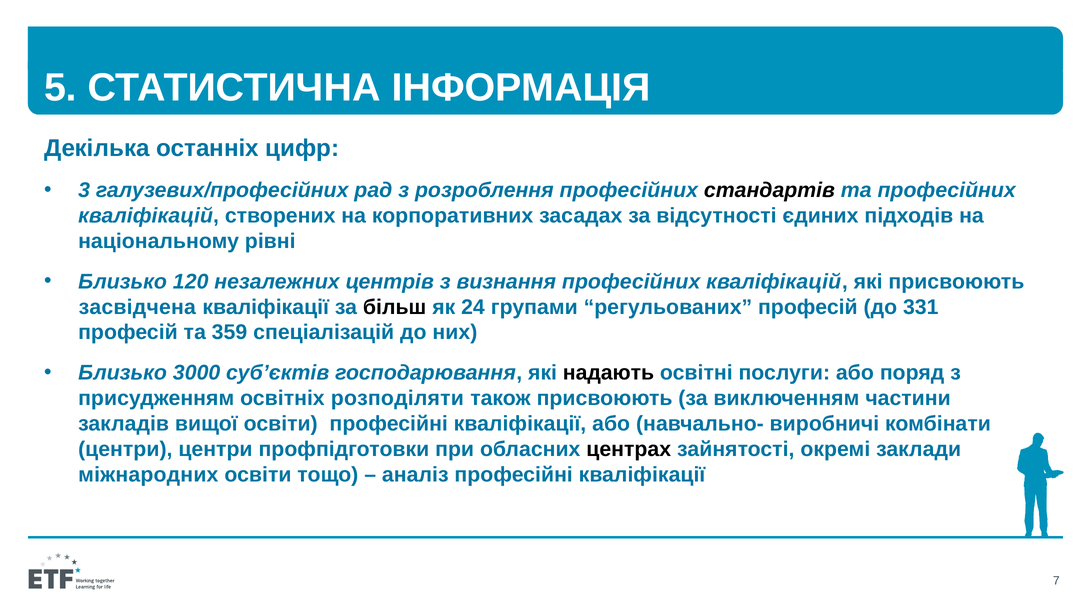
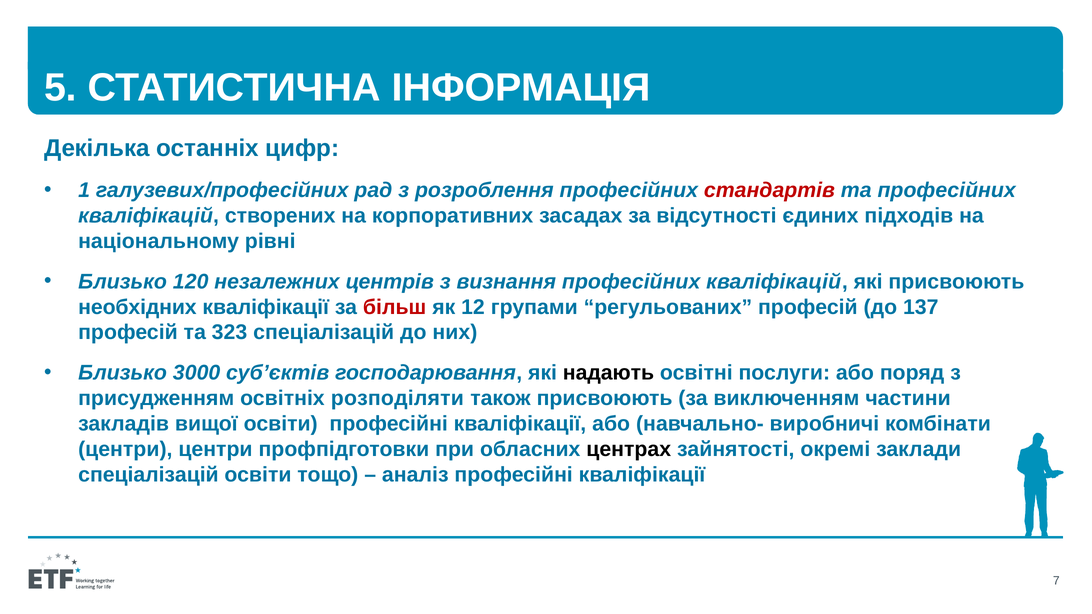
3: 3 -> 1 (84, 190)
стандартів colour: black -> red (769, 190)
засвідчена: засвідчена -> необхідних (137, 307)
більш colour: black -> red (395, 307)
24: 24 -> 12 (473, 307)
331: 331 -> 137 (921, 307)
359: 359 -> 323 (229, 333)
міжнародних: міжнародних -> спеціалізацій (148, 475)
